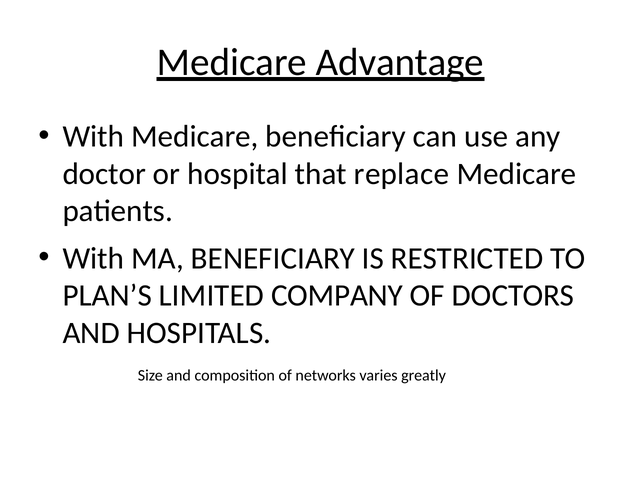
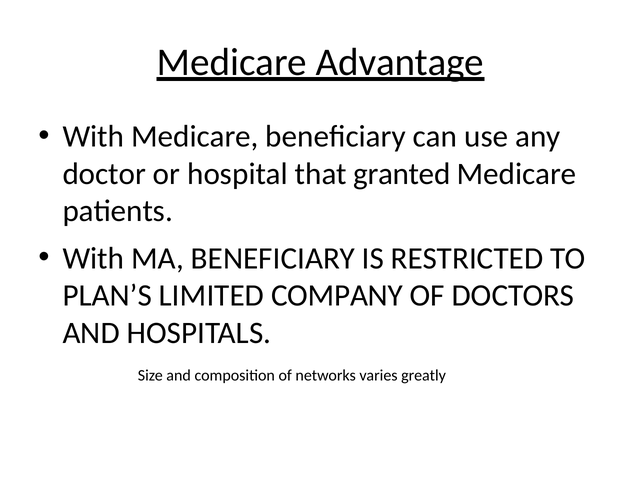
replace: replace -> granted (402, 174)
